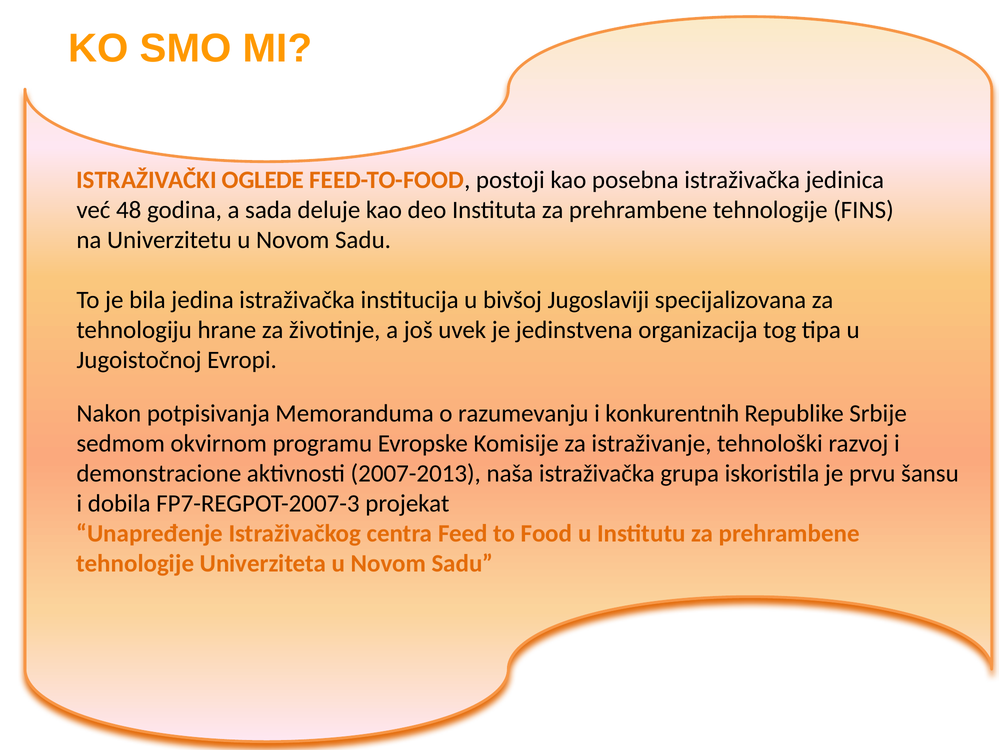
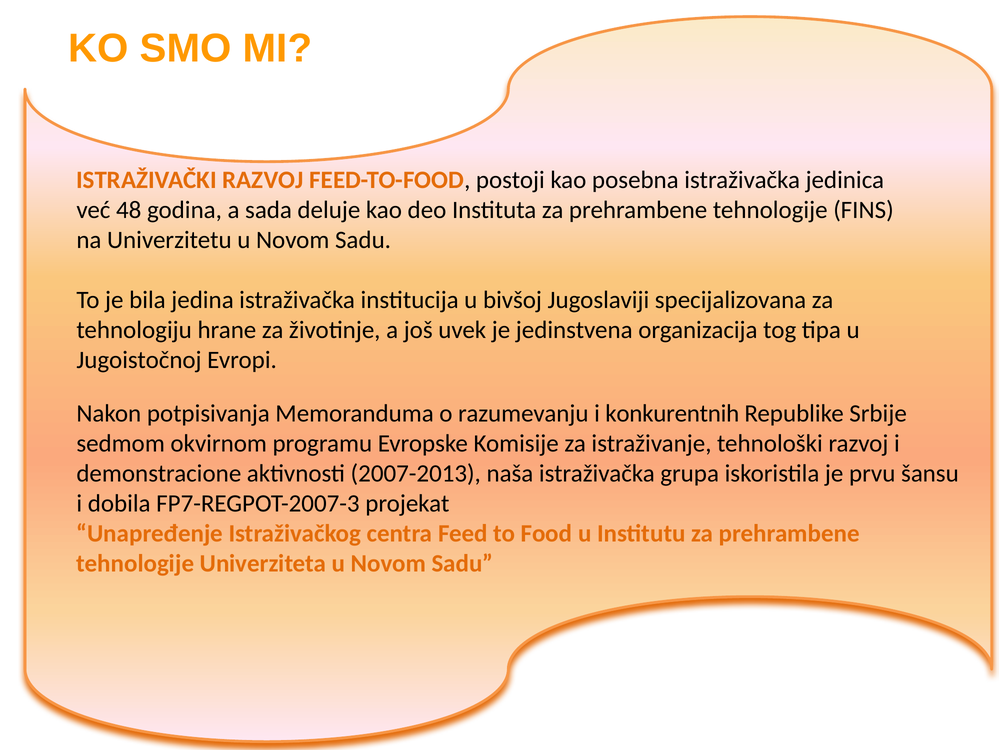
ISTRAŽIVAČKI OGLEDE: OGLEDE -> RAZVOJ (263, 180)
